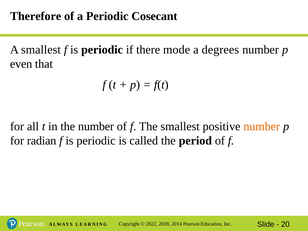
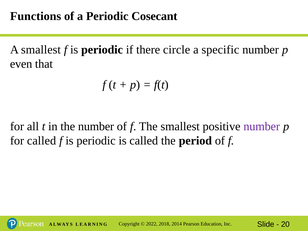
Therefore: Therefore -> Functions (36, 16)
mode: mode -> circle (177, 50)
degrees: degrees -> specific (220, 50)
number colour: orange -> purple (262, 126)
for radian: radian -> called (42, 141)
